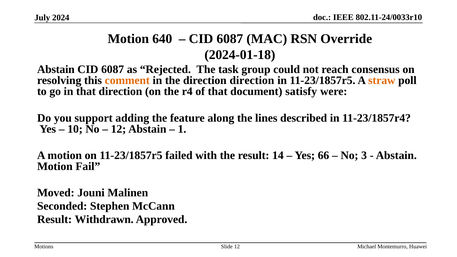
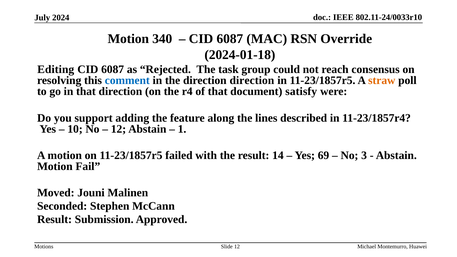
640: 640 -> 340 (162, 39)
Abstain: Abstain -> Editing (56, 70)
comment colour: orange -> blue (127, 81)
66: 66 -> 69 (323, 155)
Withdrawn: Withdrawn -> Submission (104, 219)
